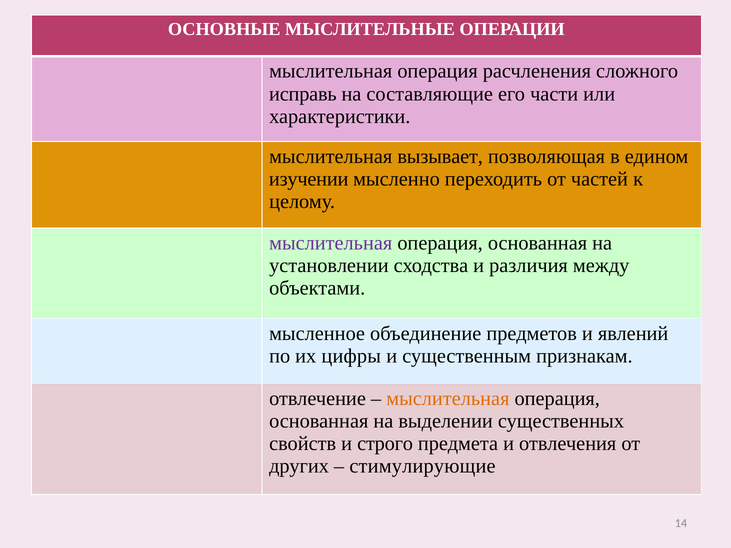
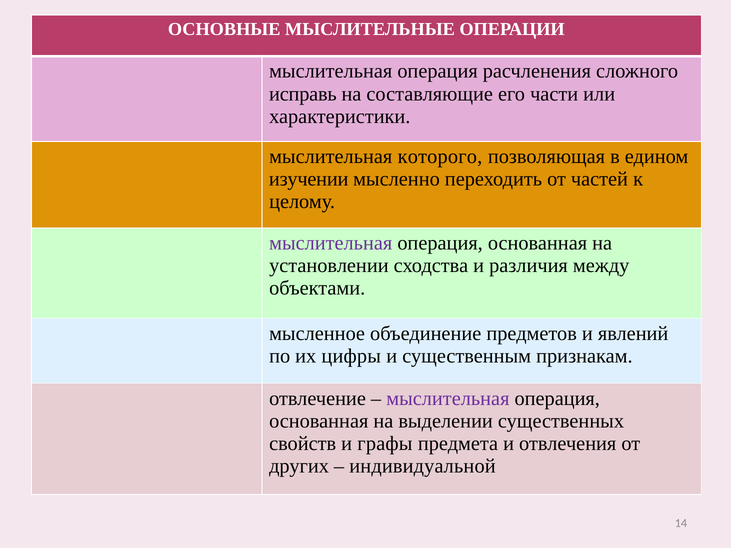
вызывает: вызывает -> которого (440, 157)
мыслительная colour: orange -> purple (448, 399)
строго: строго -> графы (385, 444)
стимулирующие: стимулирующие -> индивидуальной (423, 466)
